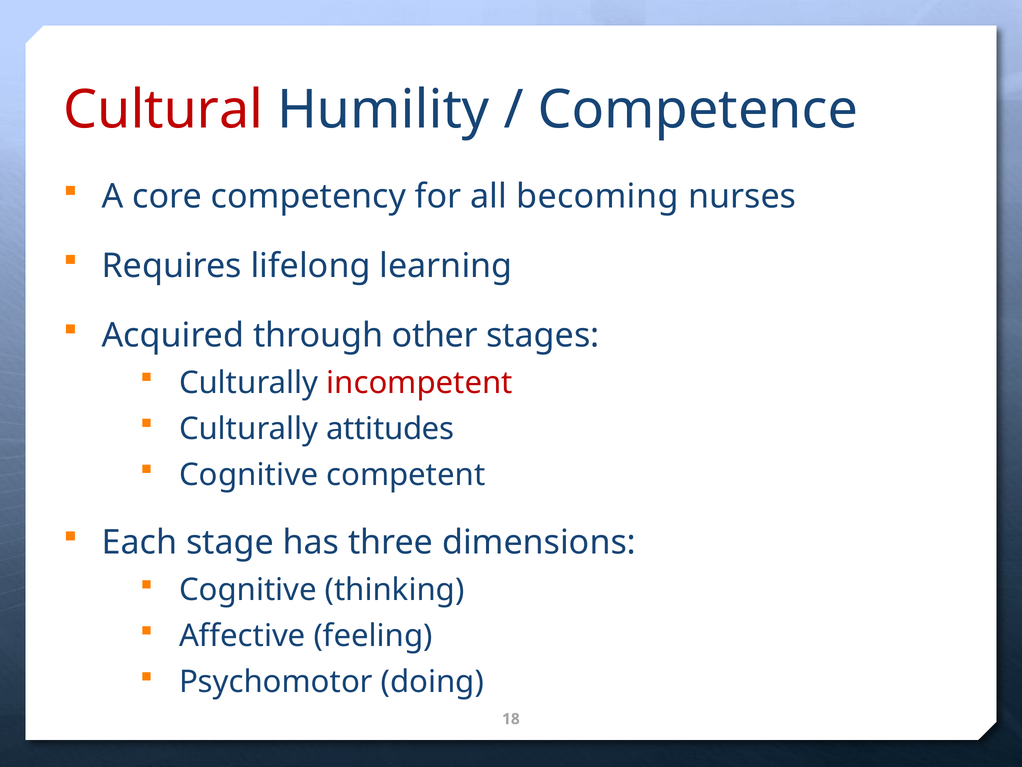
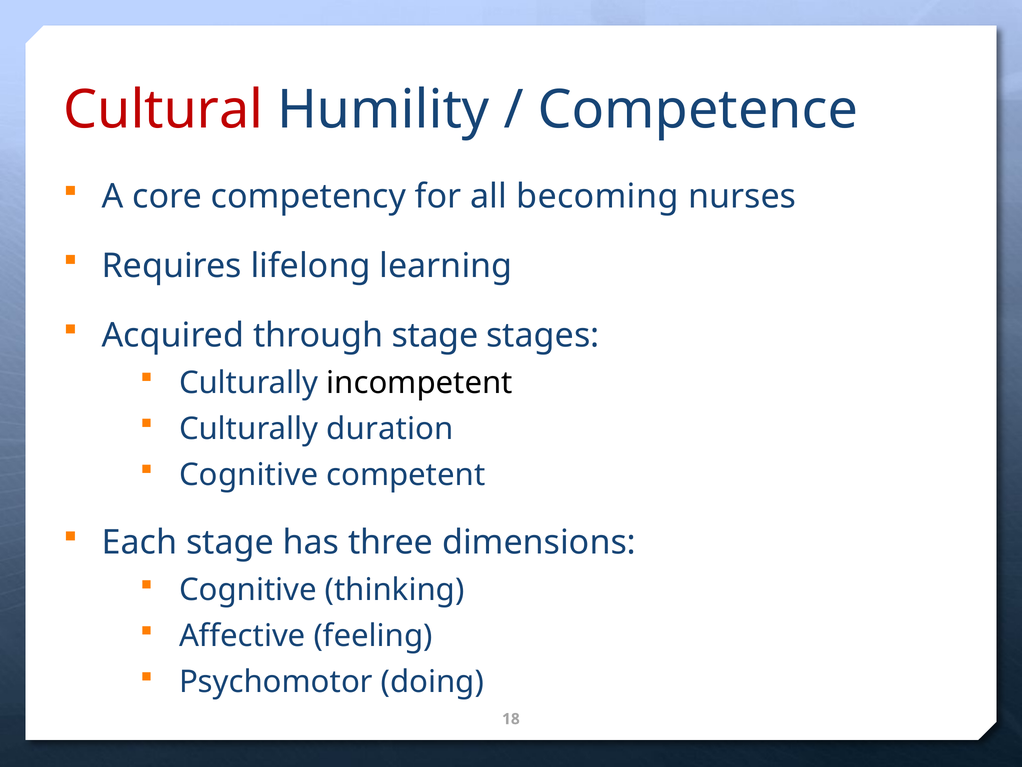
through other: other -> stage (435, 335)
incompetent colour: red -> black (420, 383)
attitudes: attitudes -> duration (390, 428)
